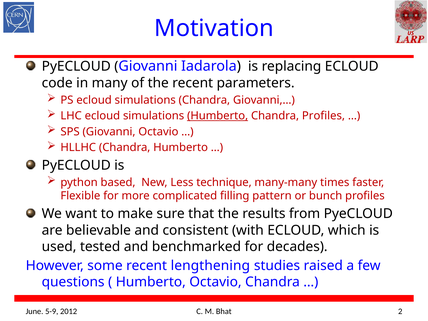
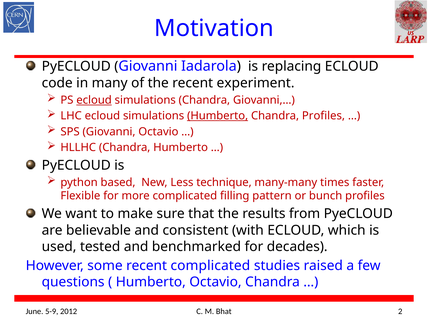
recent parameters: parameters -> experiment (256, 83)
ecloud underline: none -> present (94, 100)
recent lengthening: lengthening -> complicated (210, 266)
